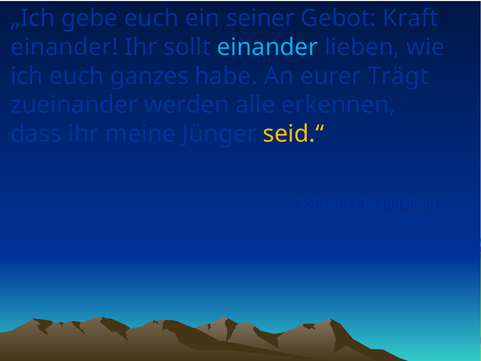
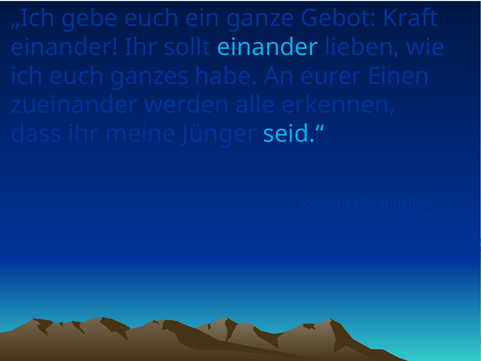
seiner: seiner -> ganze (260, 18)
Trägt: Trägt -> Einen (398, 76)
seid.“ colour: yellow -> light blue (293, 134)
